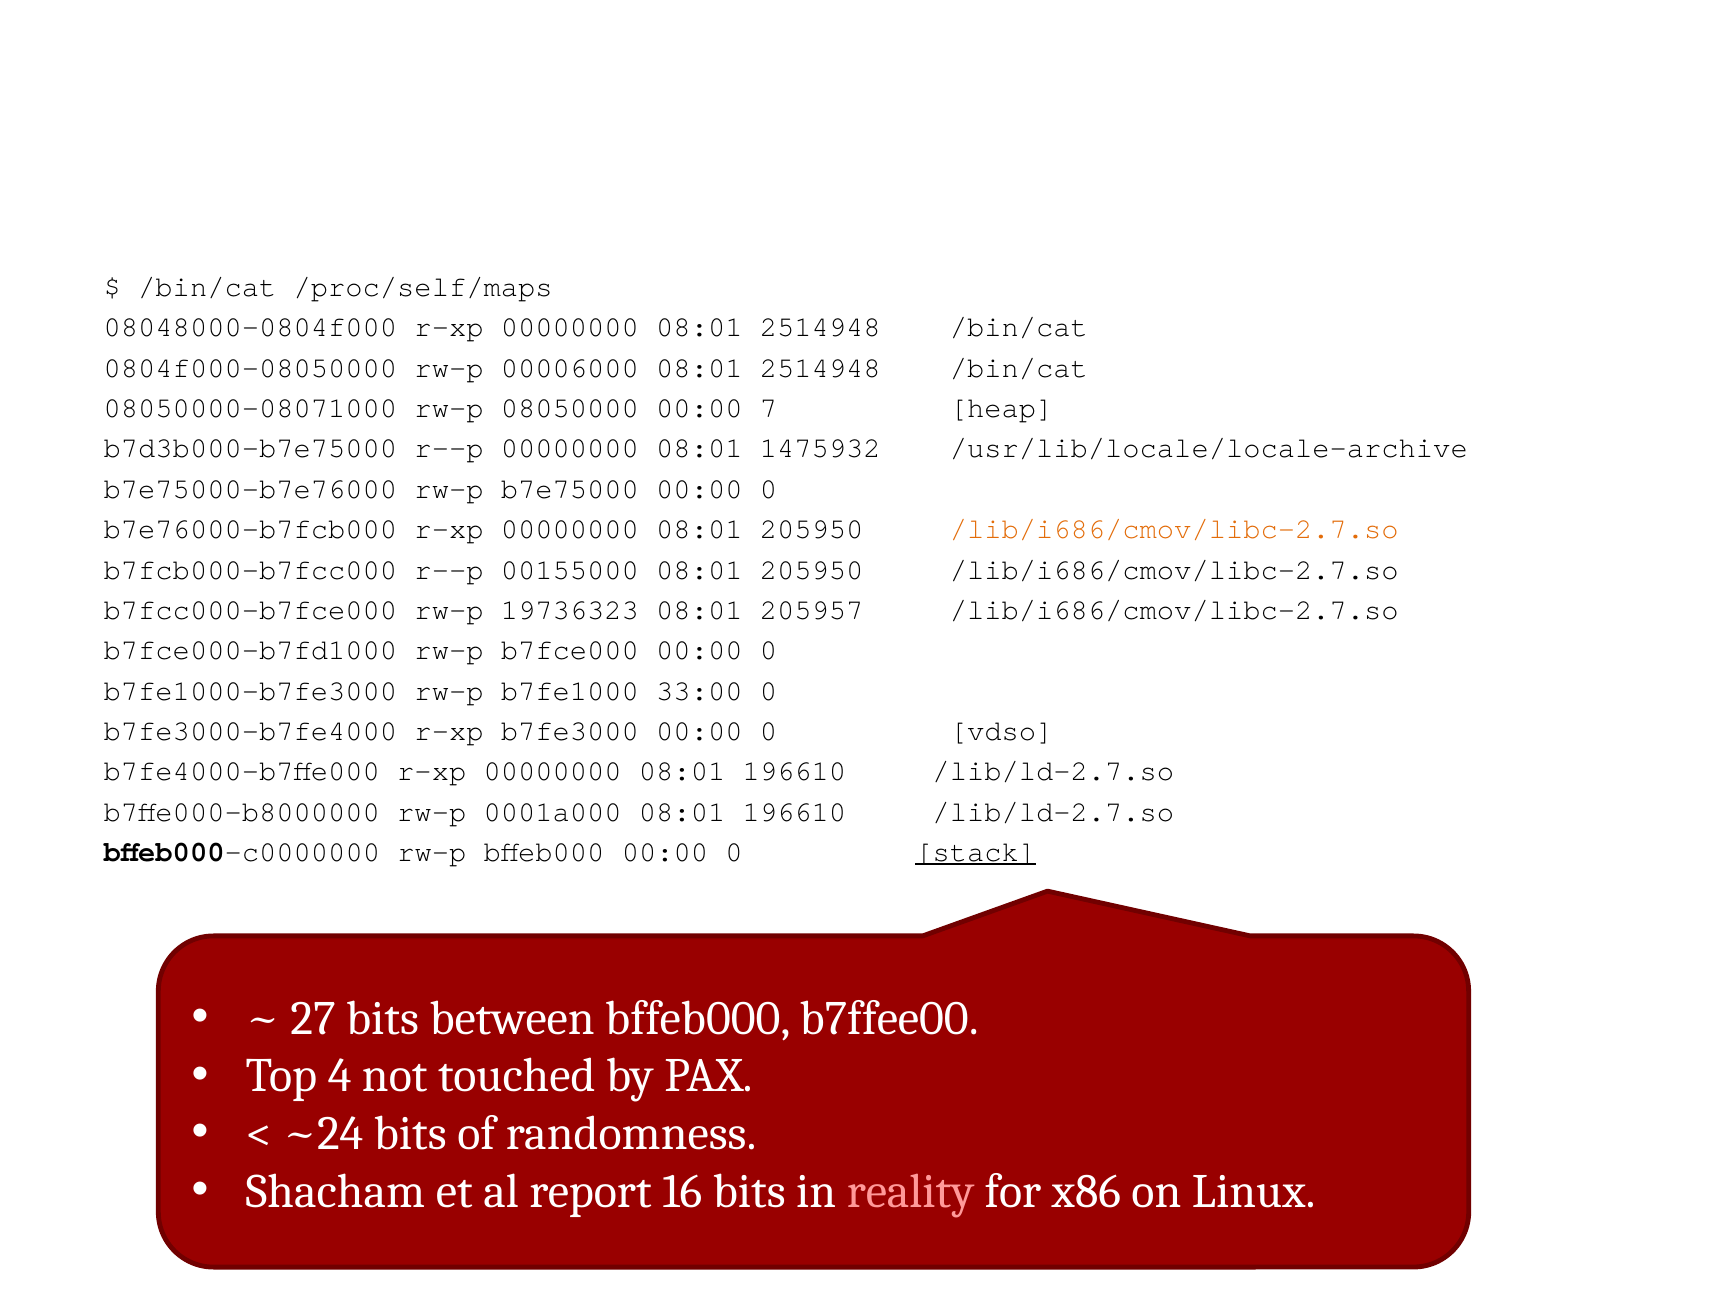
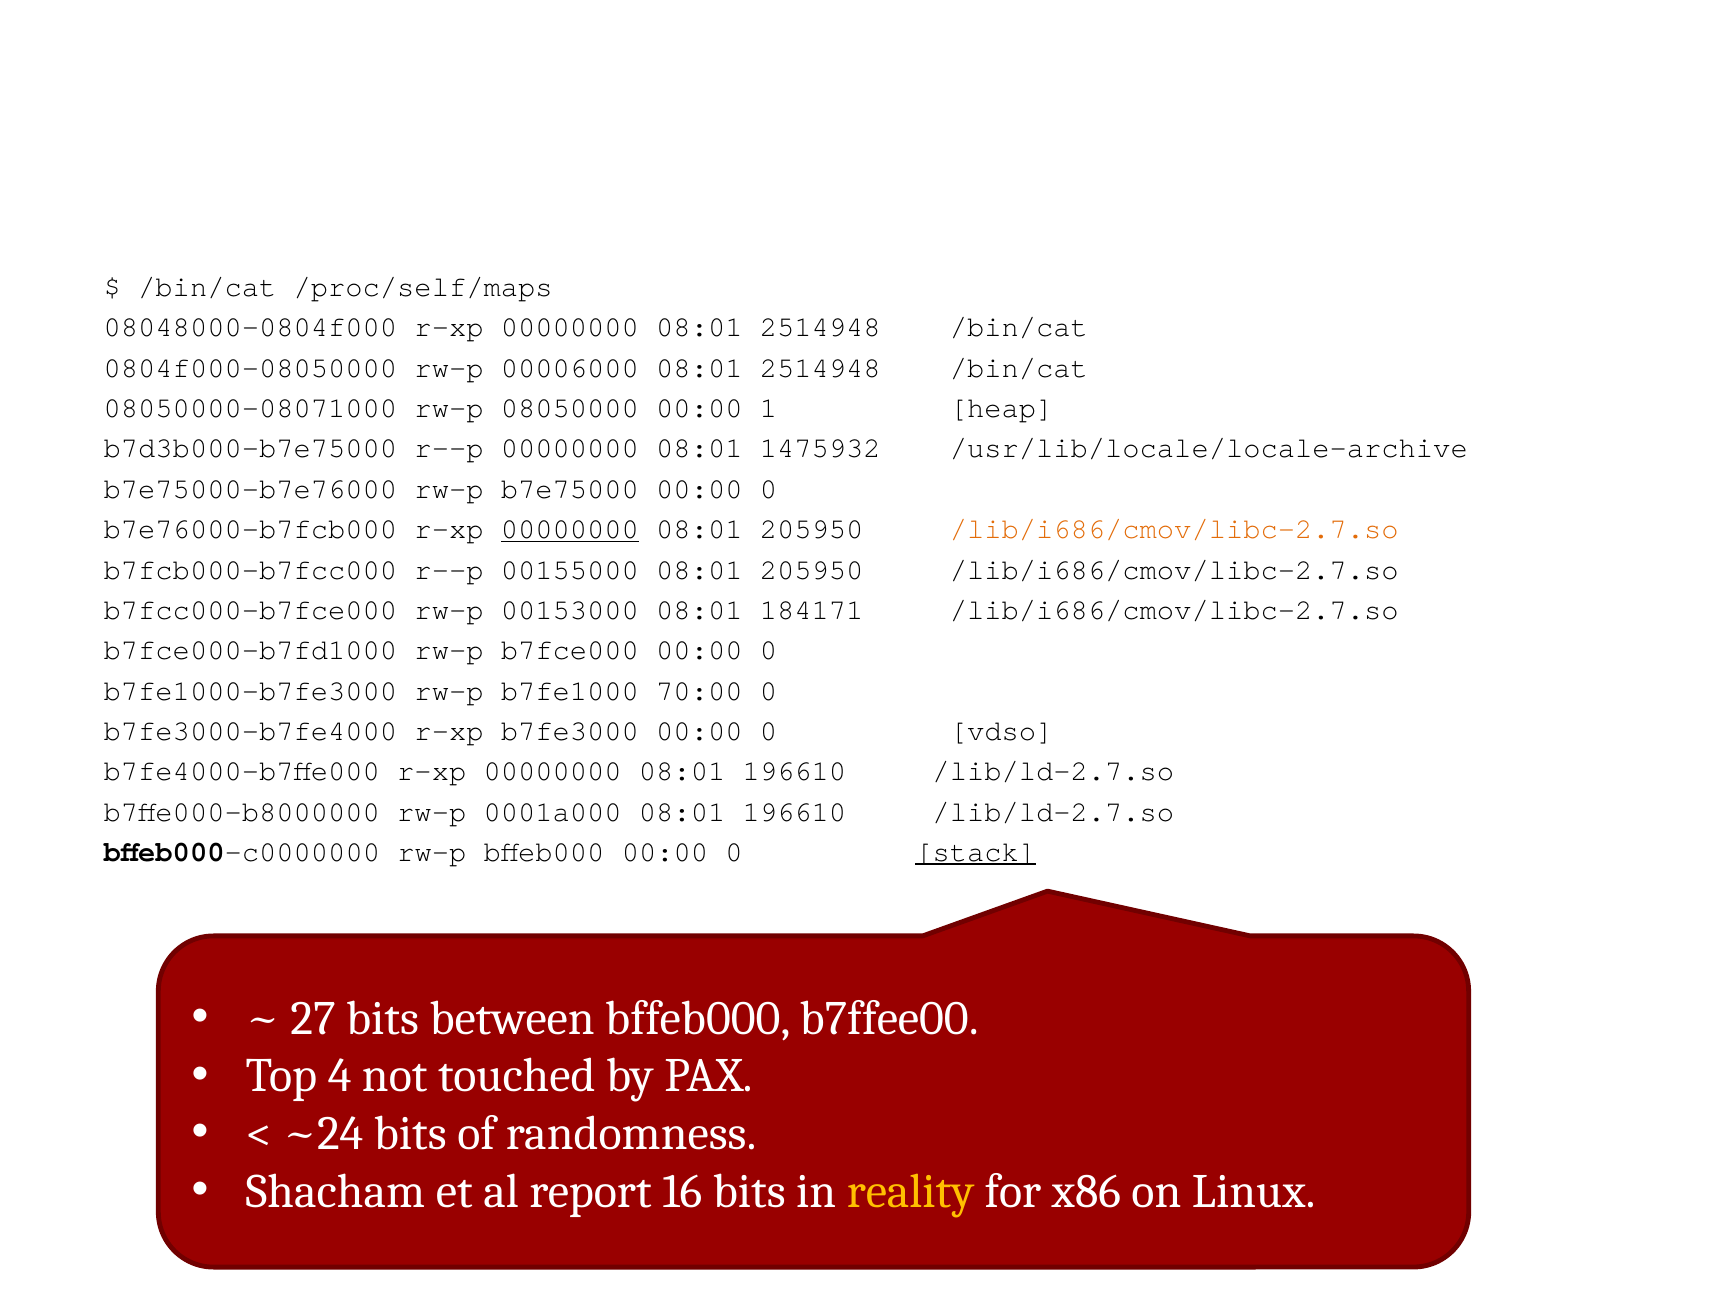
7: 7 -> 1 (768, 408)
00000000 underline: none -> present (570, 529)
19736323: 19736323 -> 00153000 (570, 610)
205957: 205957 -> 184171 (812, 610)
33:00: 33:00 -> 70:00 (699, 691)
reality colour: pink -> yellow (911, 1191)
